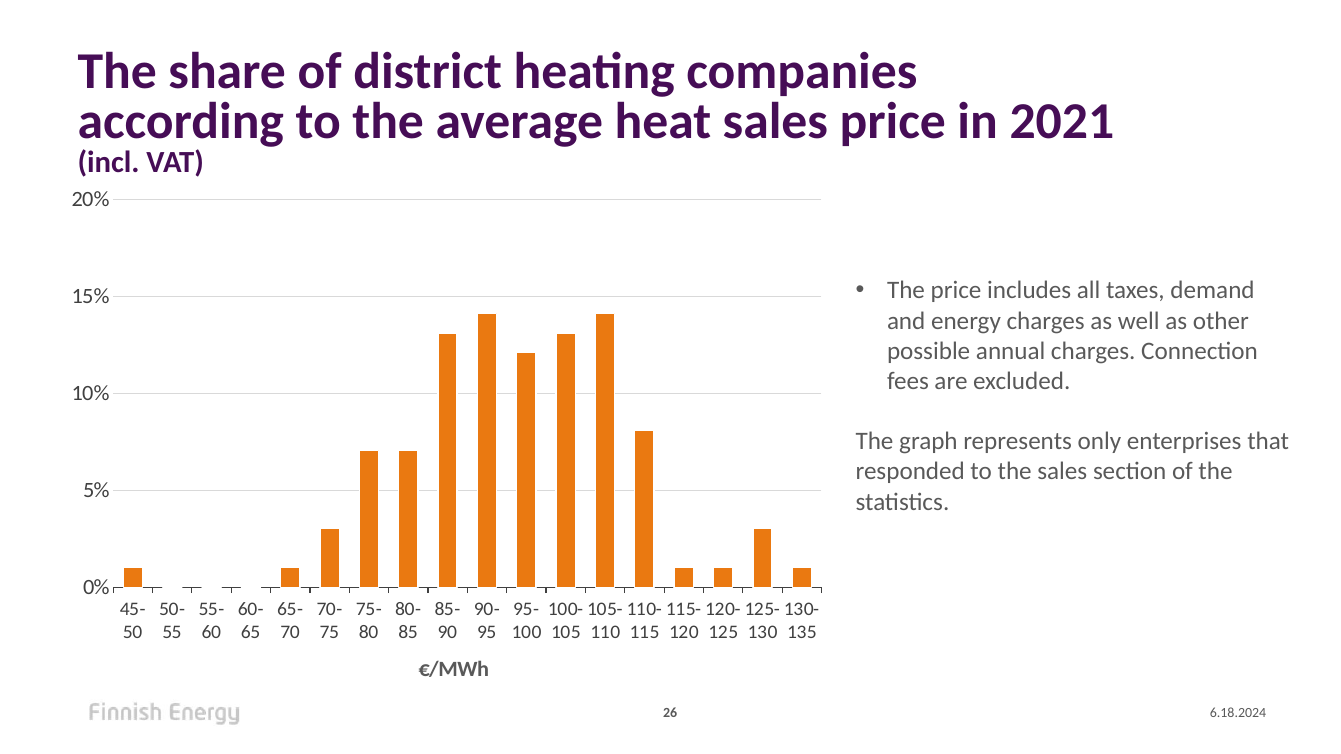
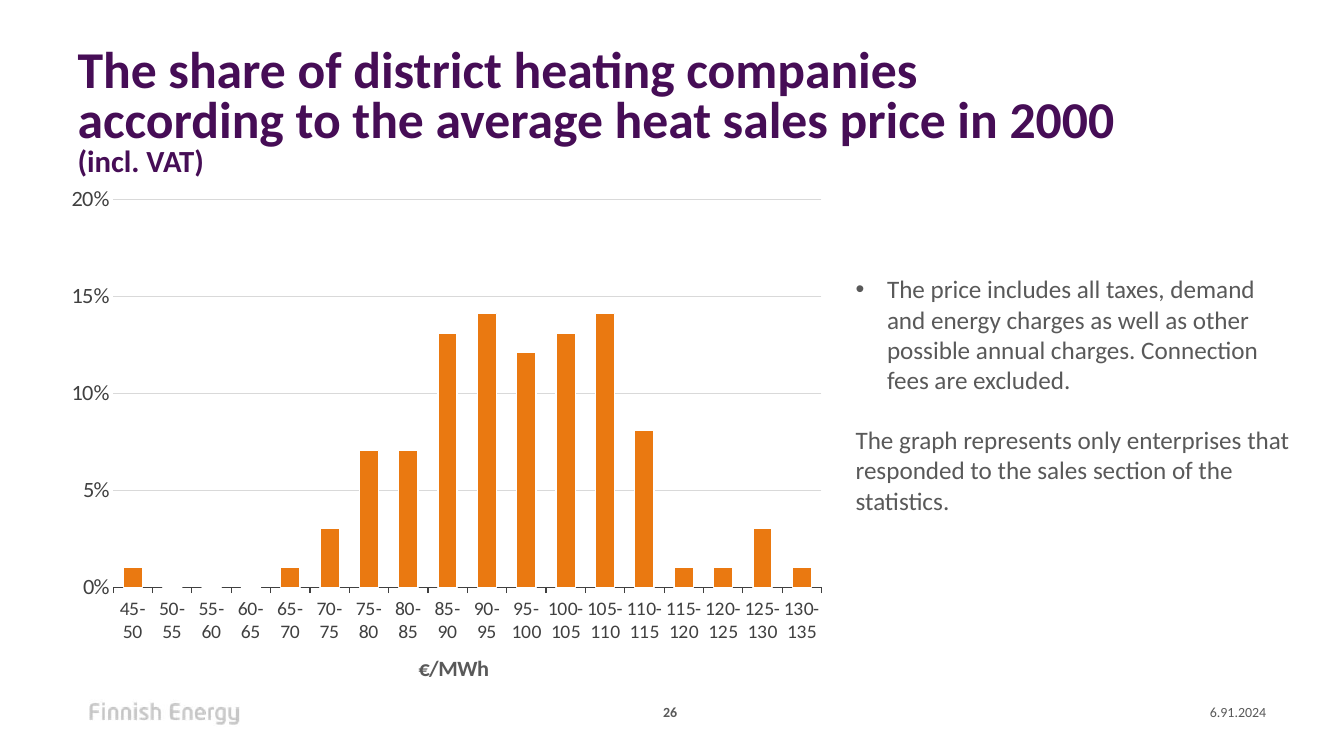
2021: 2021 -> 2000 (1062, 121)
6.18.2024: 6.18.2024 -> 6.91.2024 (1238, 714)
